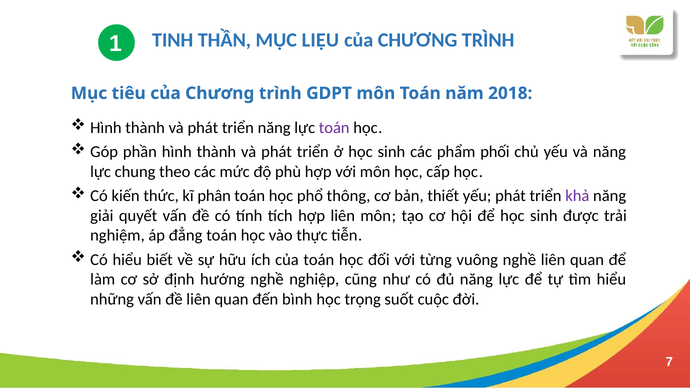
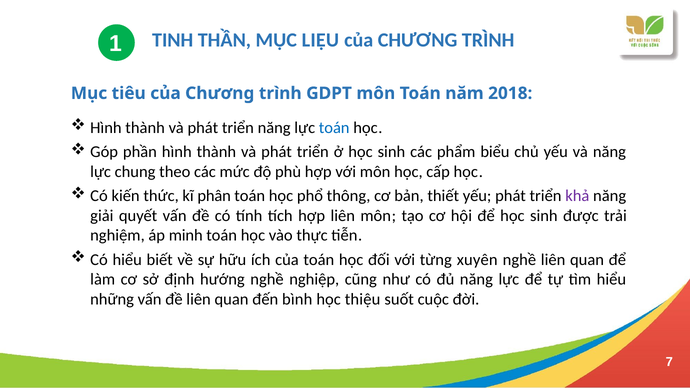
toán colour: purple -> blue (334, 128)
phối: phối -> biểu (495, 152)
đẳng: đẳng -> minh (186, 235)
vuông: vuông -> xuyên (477, 260)
trọng: trọng -> thiệu (363, 299)
